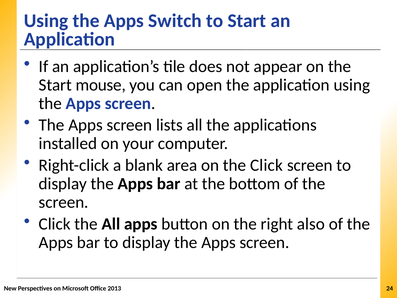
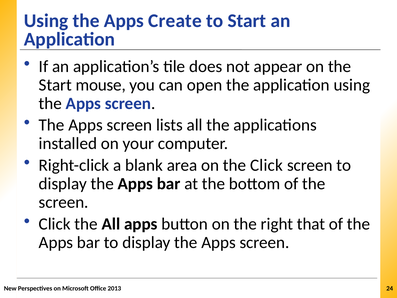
Switch: Switch -> Create (175, 21)
also: also -> that (311, 224)
